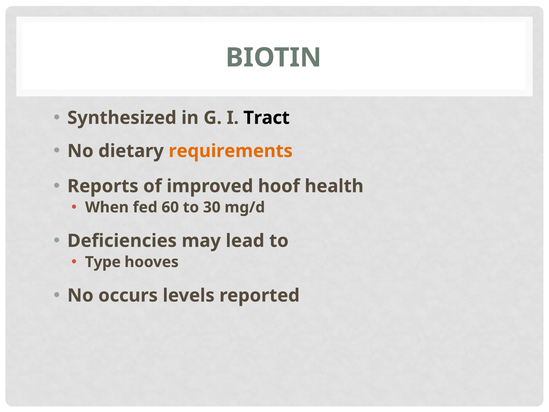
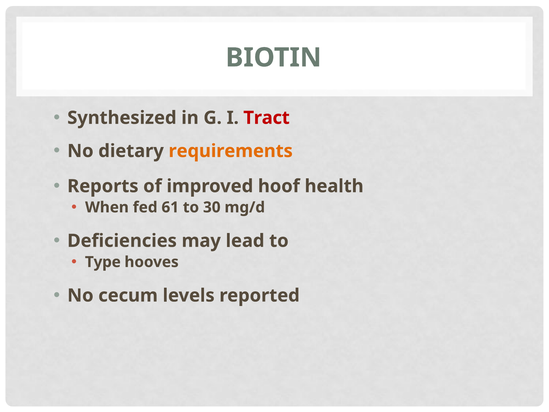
Tract colour: black -> red (267, 118)
60: 60 -> 61 (170, 207)
occurs: occurs -> cecum (128, 295)
